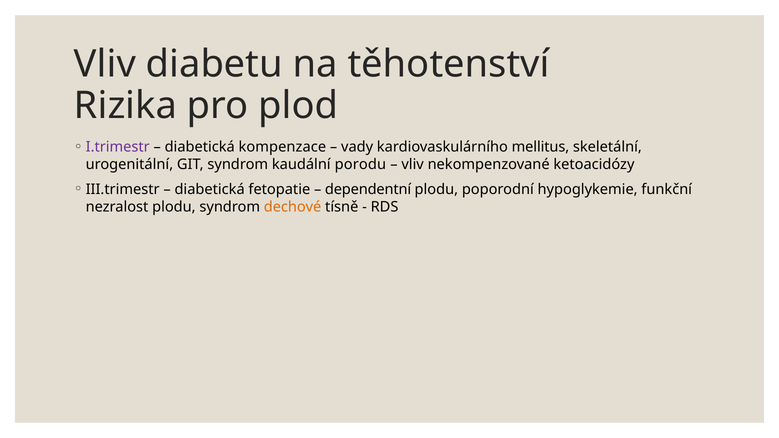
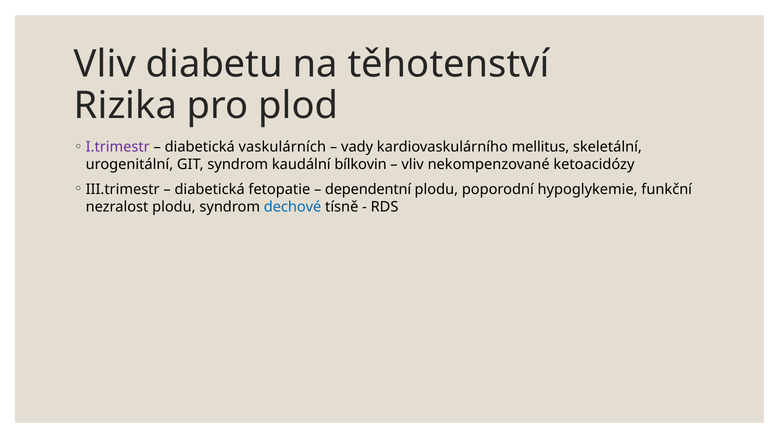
kompenzace: kompenzace -> vaskulárních (282, 147)
porodu: porodu -> bílkovin (361, 165)
dechové colour: orange -> blue (293, 207)
